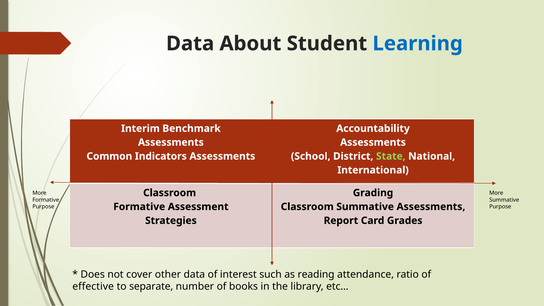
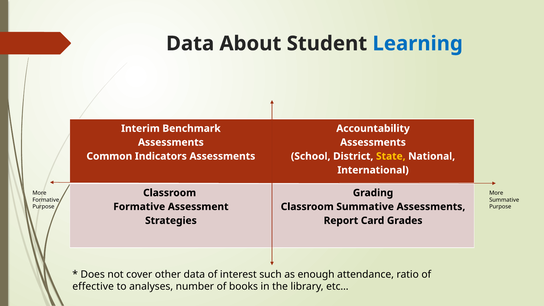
State colour: light green -> yellow (391, 156)
reading: reading -> enough (316, 274)
separate: separate -> analyses (151, 287)
